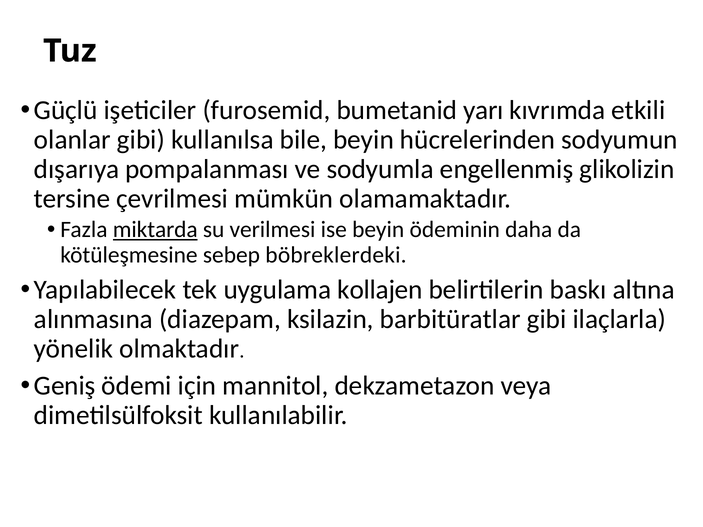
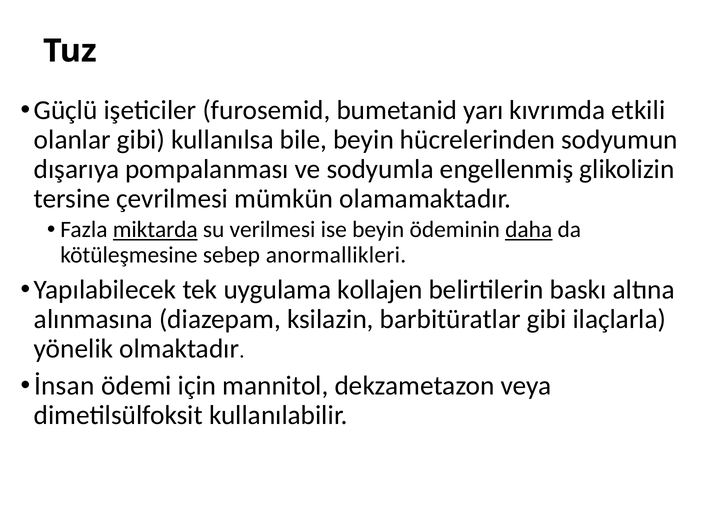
daha underline: none -> present (529, 230)
böbreklerdeki: böbreklerdeki -> anormallikleri (336, 255)
Geniş: Geniş -> İnsan (64, 386)
